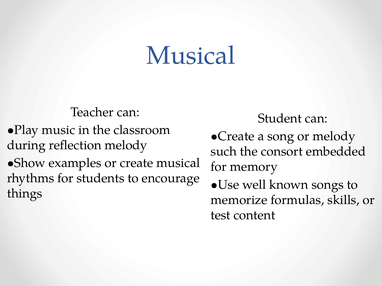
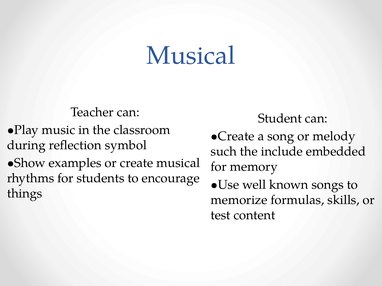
reflection melody: melody -> symbol (126, 145)
consort: consort -> include (282, 152)
